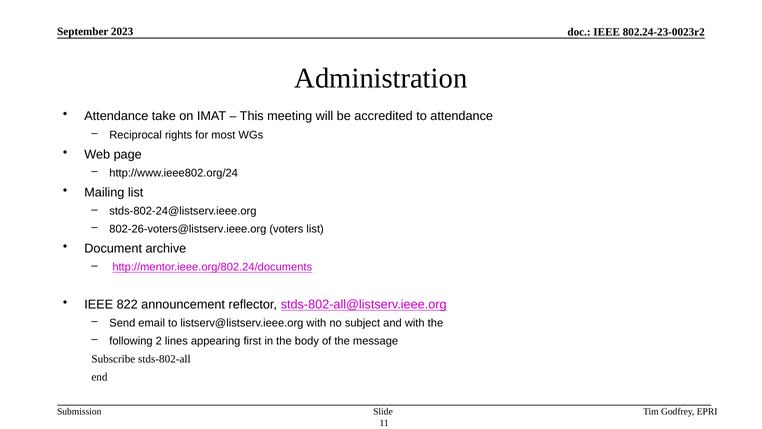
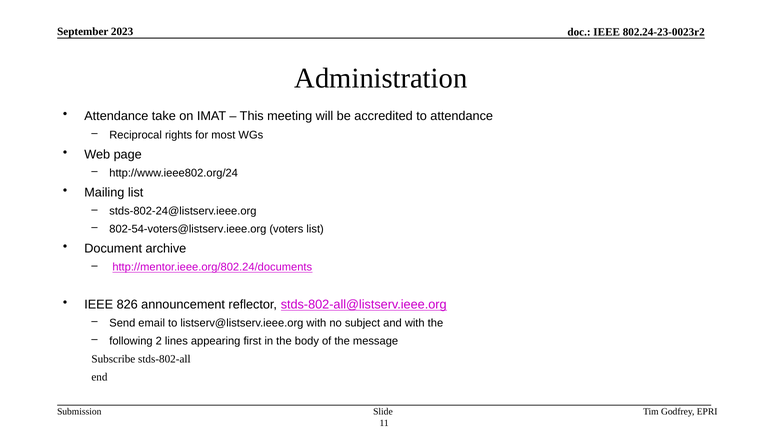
802-26-voters@listserv.ieee.org: 802-26-voters@listserv.ieee.org -> 802-54-voters@listserv.ieee.org (188, 229)
822: 822 -> 826 (127, 304)
